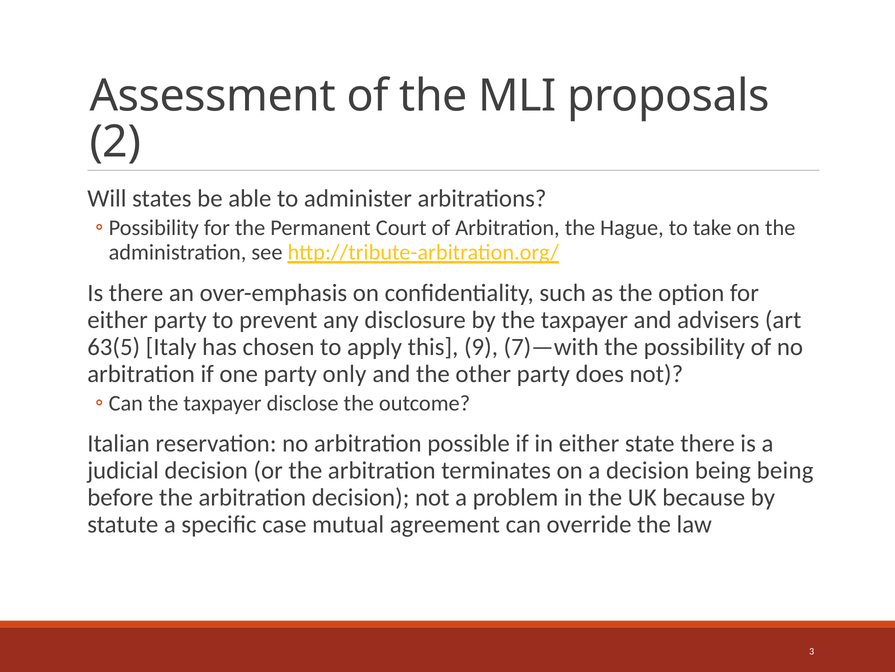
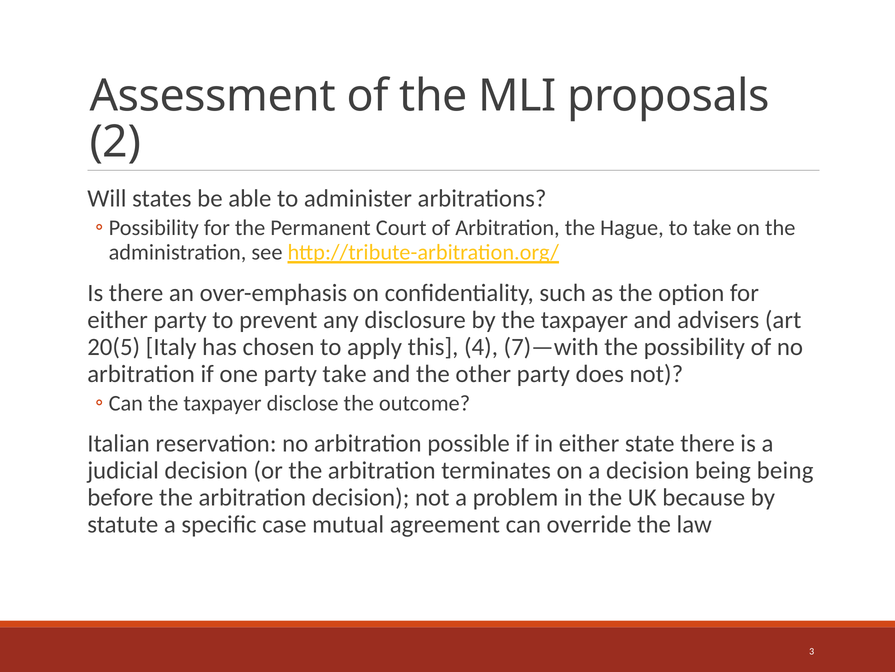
63(5: 63(5 -> 20(5 (114, 347)
9: 9 -> 4 (481, 347)
party only: only -> take (345, 373)
